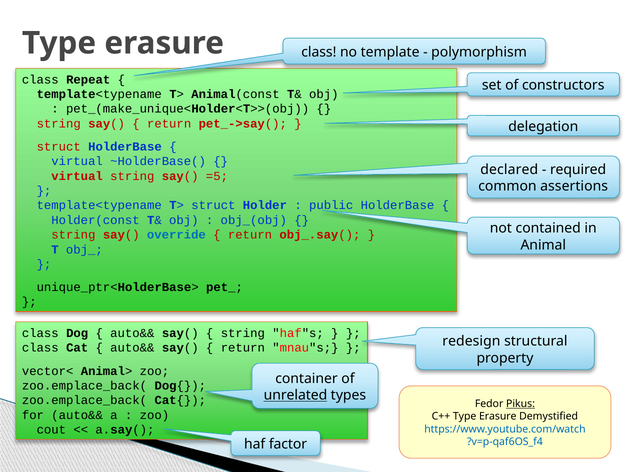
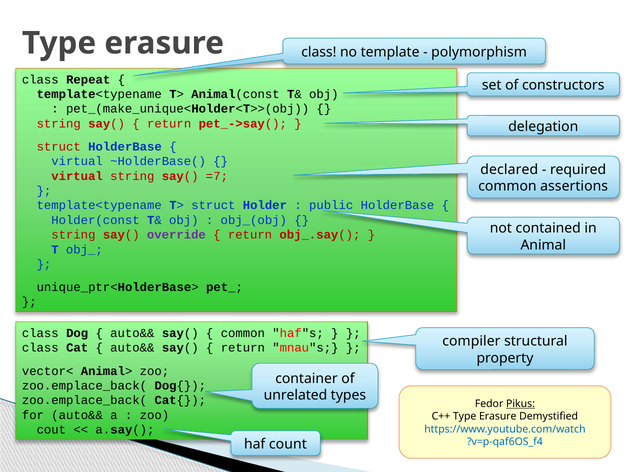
=5: =5 -> =7 (217, 176)
override colour: blue -> purple (176, 235)
string: string -> common (243, 334)
redesign: redesign -> compiler (471, 342)
unrelated underline: present -> none (295, 396)
factor: factor -> count (288, 445)
